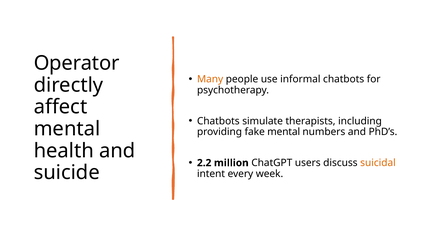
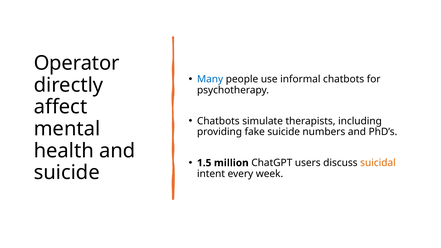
Many colour: orange -> blue (210, 79)
fake mental: mental -> suicide (284, 132)
2.2: 2.2 -> 1.5 (204, 163)
